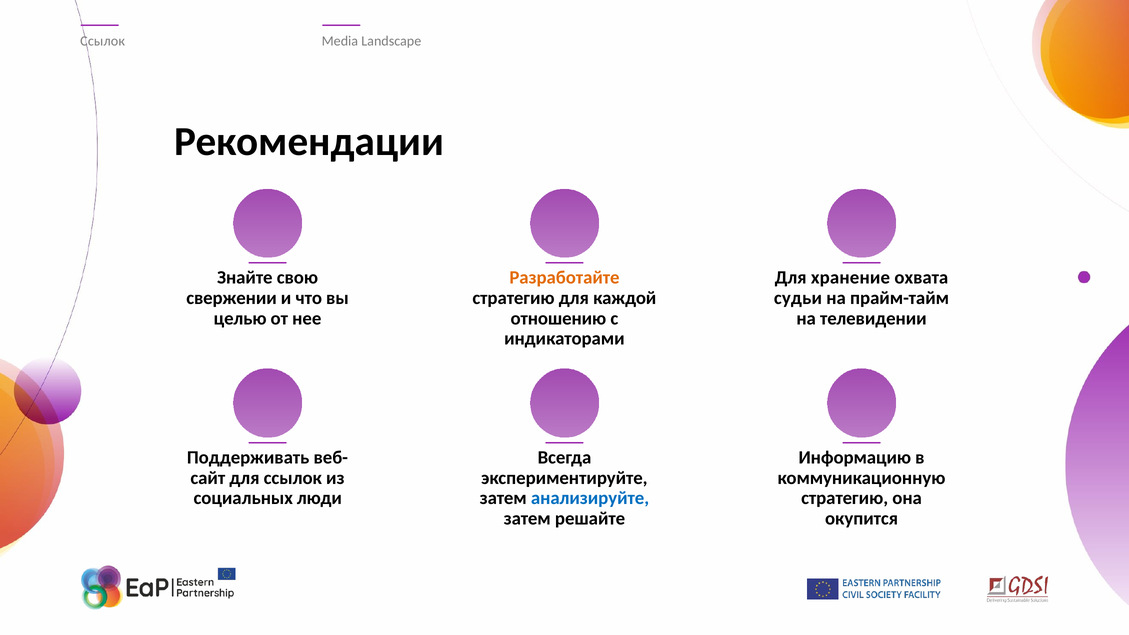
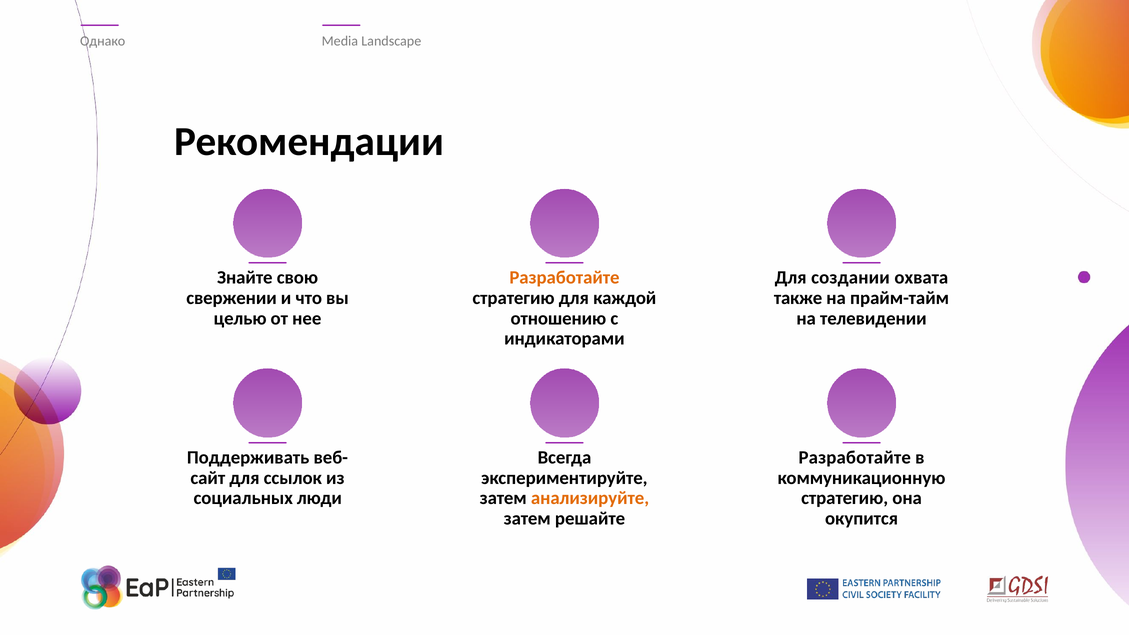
Ссылок: Ссылок -> Однако (103, 41)
хранение: хранение -> создании (850, 278)
судьи: судьи -> также (798, 298)
Информацию: Информацию -> Разработайте (855, 458)
анализируйте colour: blue -> orange (590, 498)
